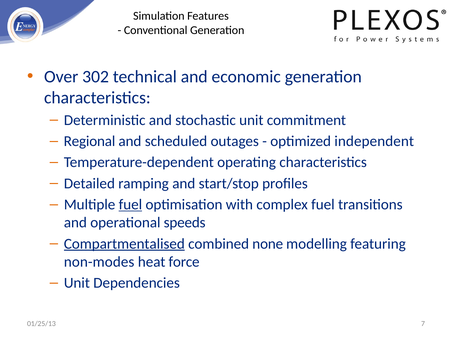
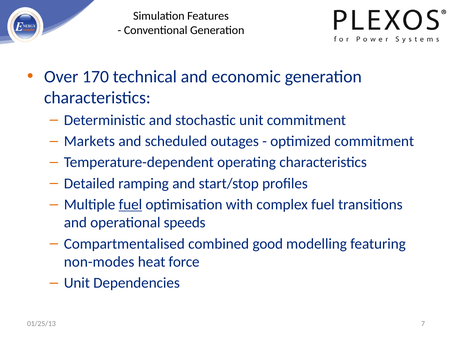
302: 302 -> 170 (96, 77)
Regional: Regional -> Markets (89, 141)
optimized independent: independent -> commitment (374, 141)
Compartmentalised underline: present -> none (124, 244)
none: none -> good (268, 244)
